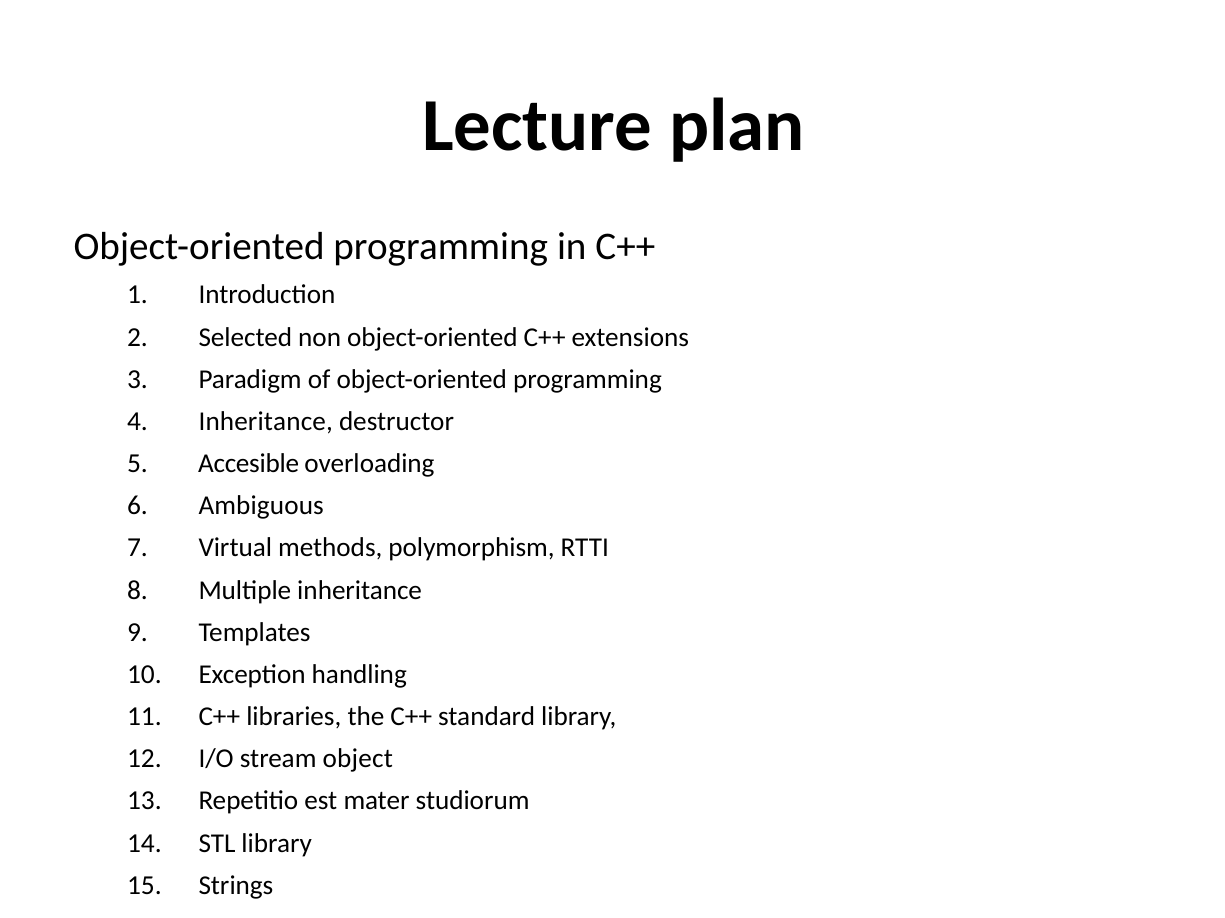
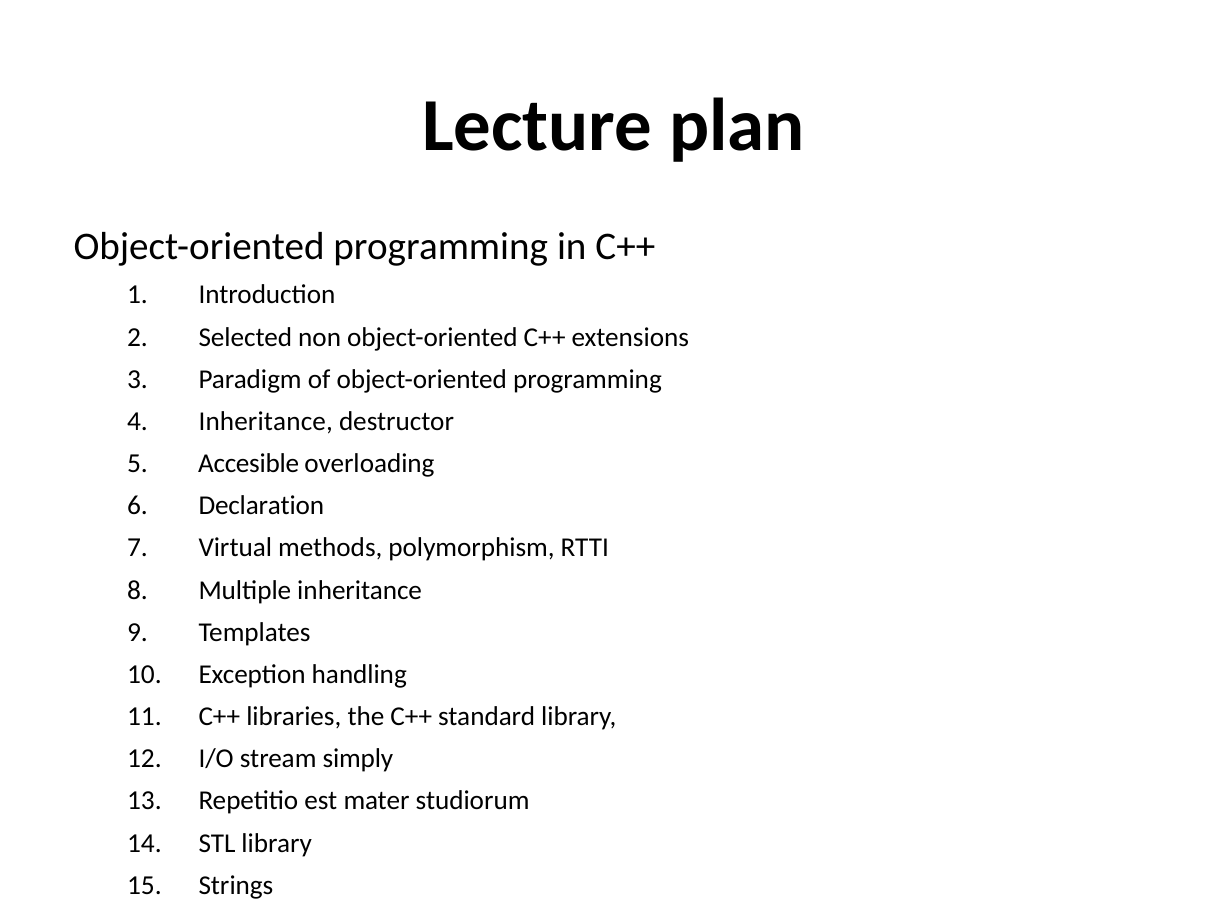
Ambiguous: Ambiguous -> Declaration (261, 506)
object: object -> simply (358, 759)
